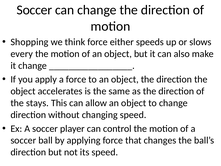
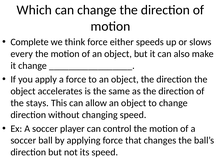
Soccer: Soccer -> Which (34, 10)
Shopping: Shopping -> Complete (30, 42)
